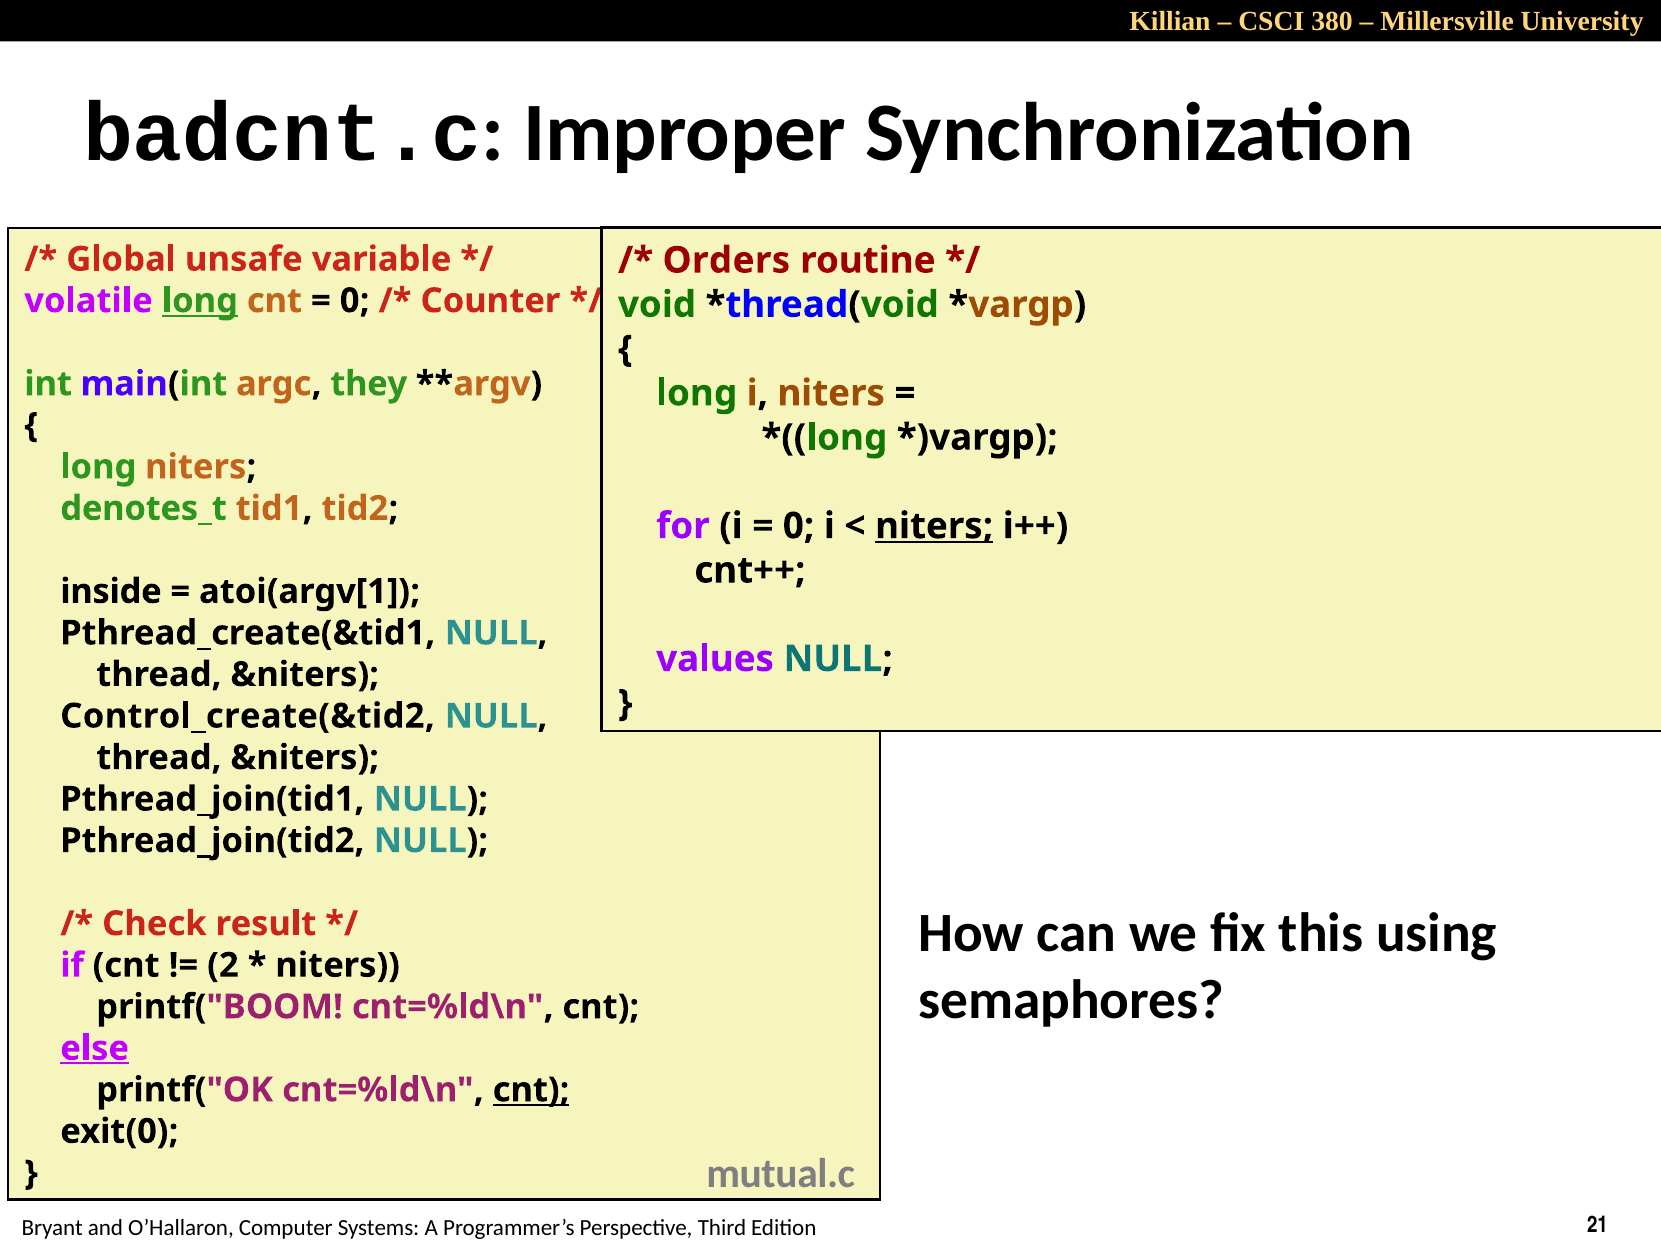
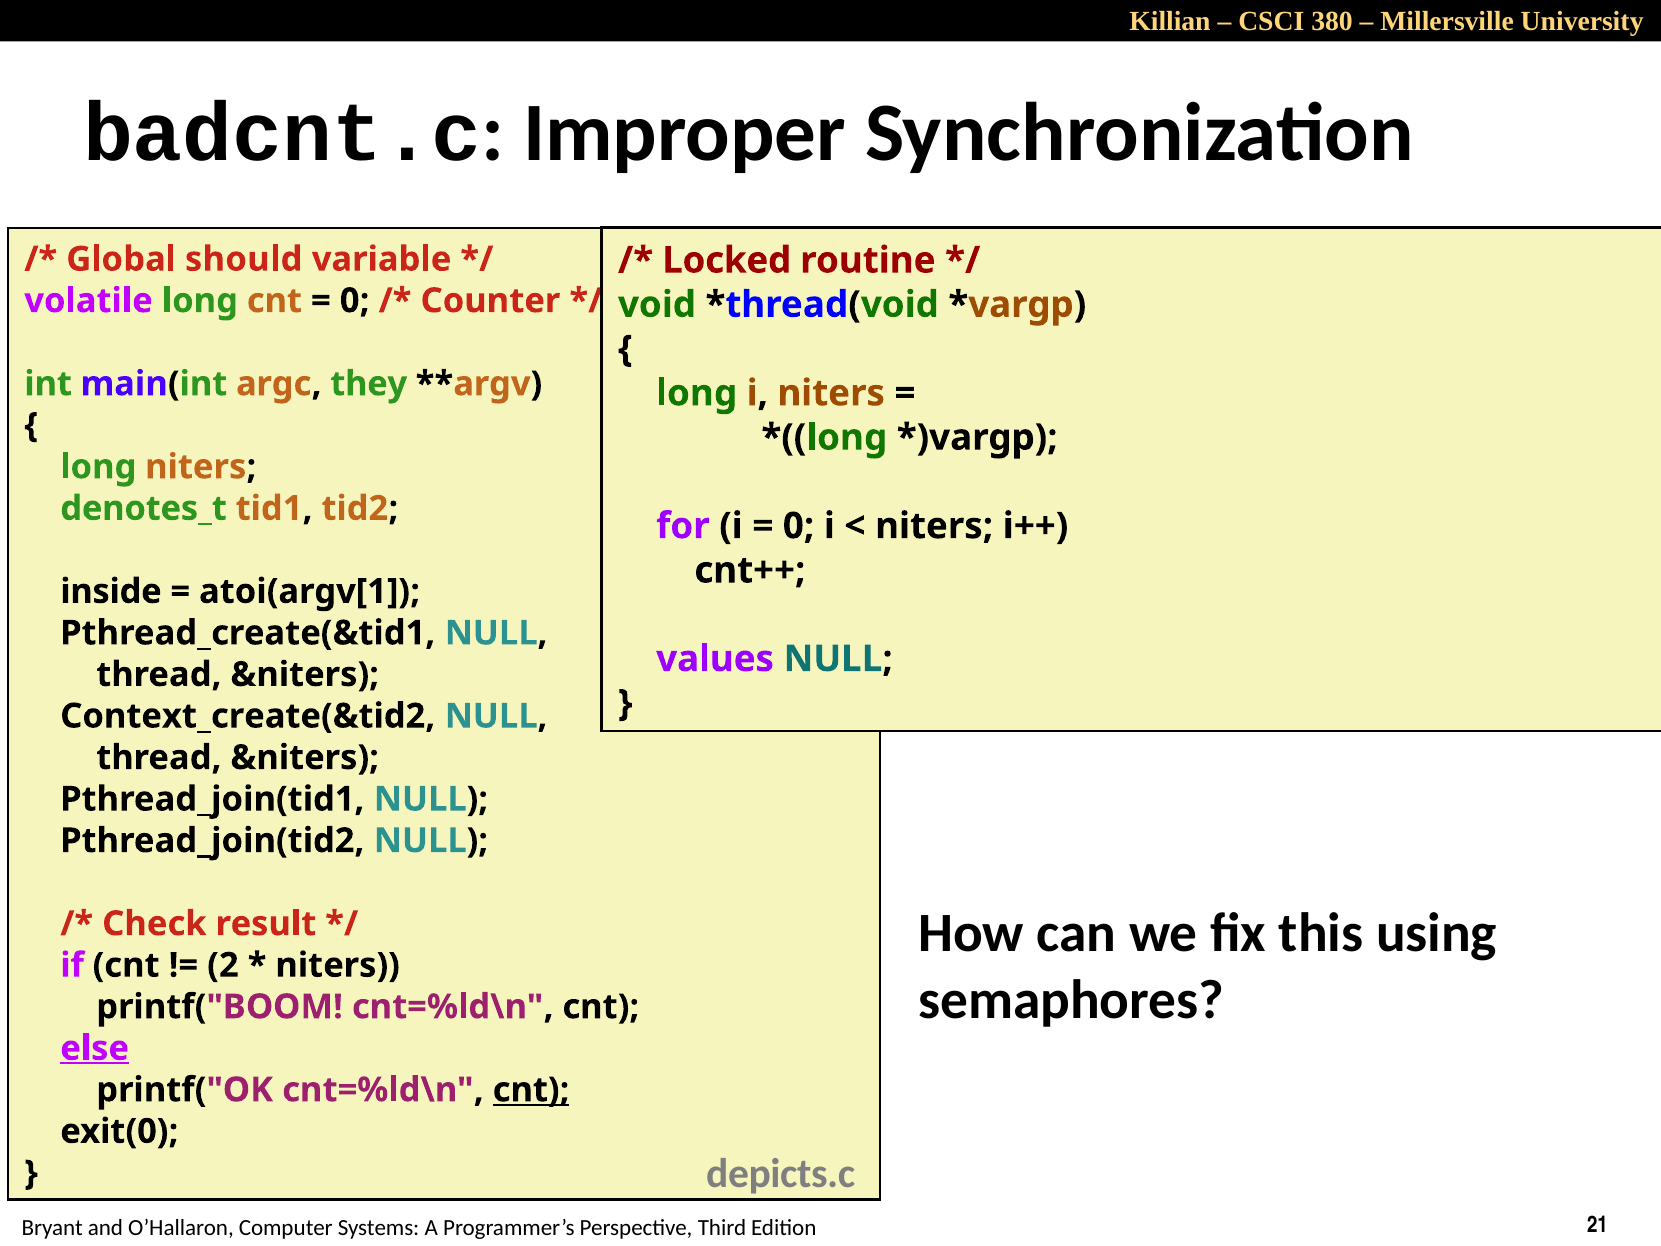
unsafe: unsafe -> should (244, 259)
Orders: Orders -> Locked (727, 260)
long underline: present -> none (200, 301)
niters underline: present -> none (934, 526)
Control_create(&tid2: Control_create(&tid2 -> Context_create(&tid2 (248, 716)
mutual.c: mutual.c -> depicts.c (781, 1173)
